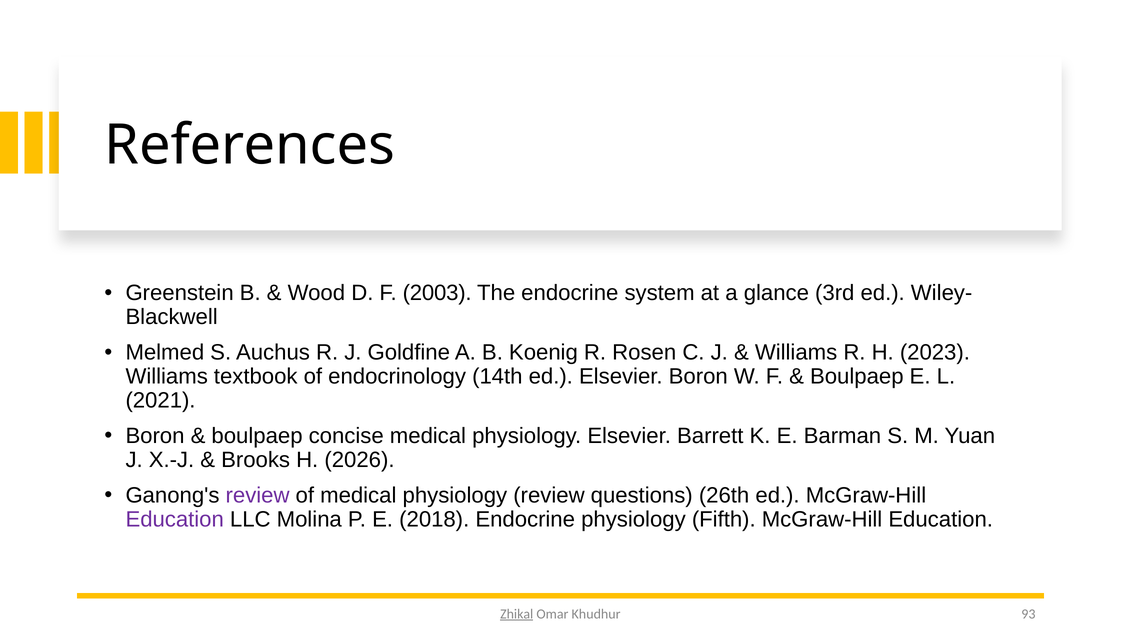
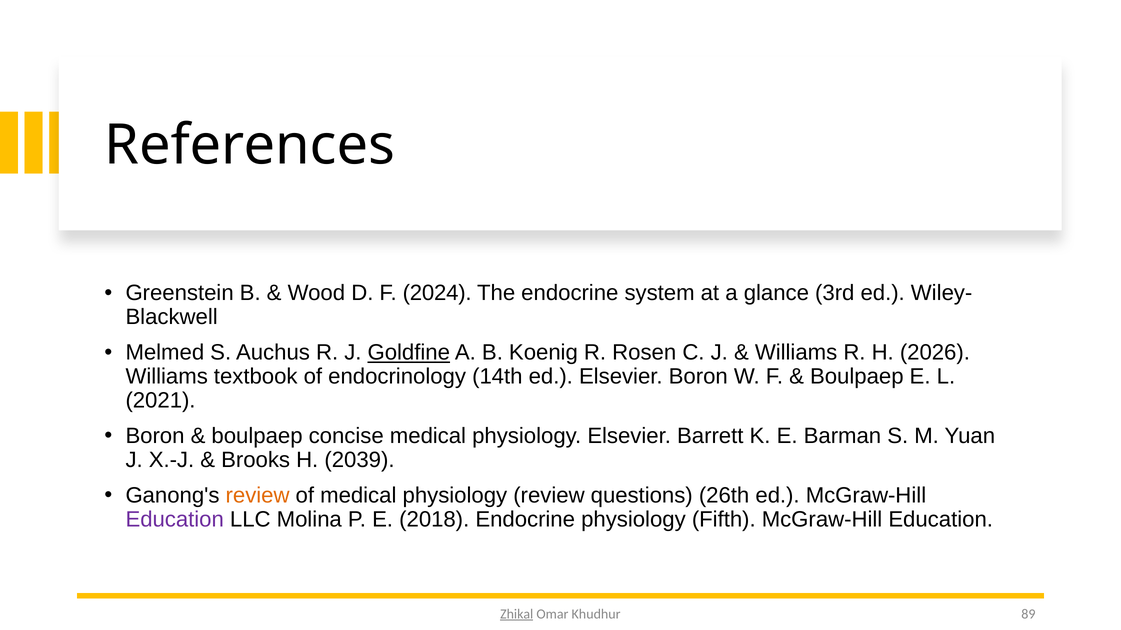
2003: 2003 -> 2024 (437, 293)
Goldfine underline: none -> present (409, 353)
2023: 2023 -> 2026 (935, 353)
2026: 2026 -> 2039 (359, 460)
review colour: purple -> orange (258, 496)
93: 93 -> 89 (1028, 615)
